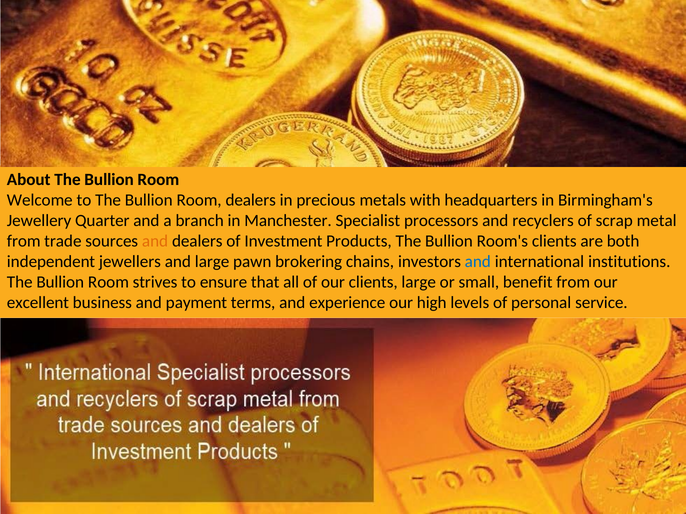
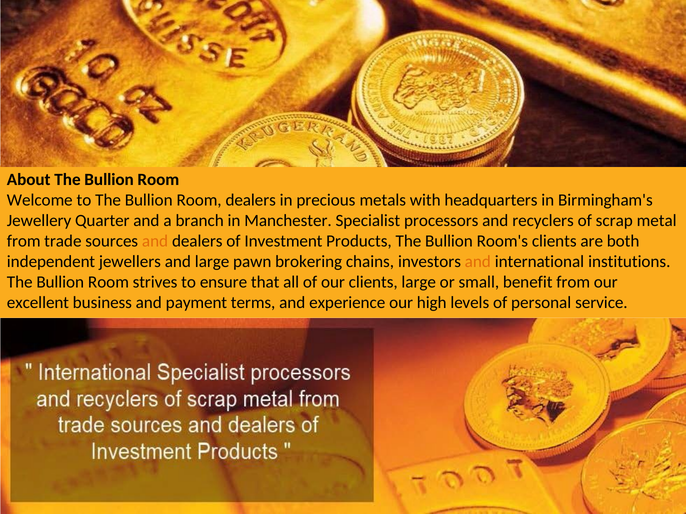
and colour: blue -> orange (478, 262)
